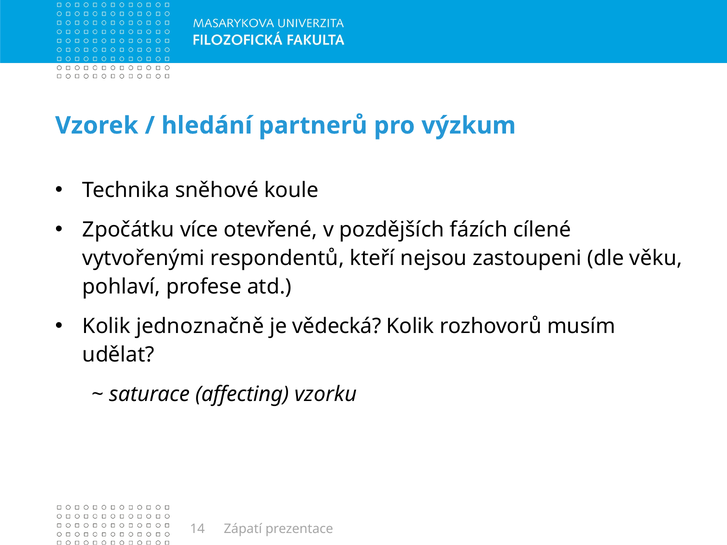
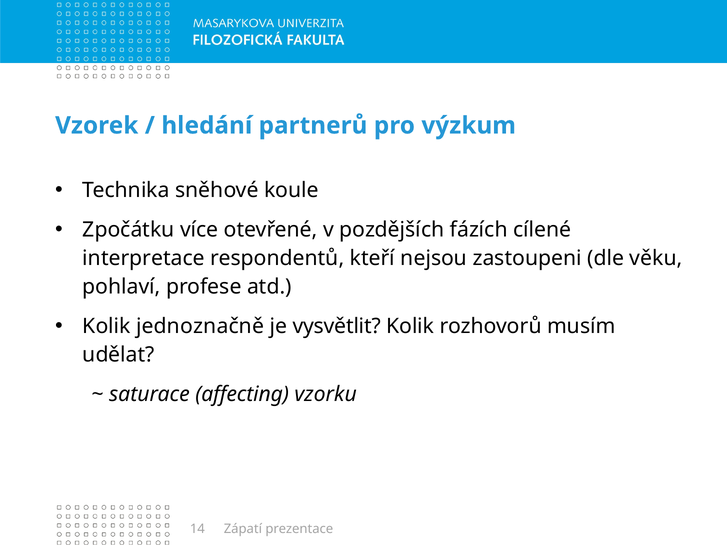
vytvořenými: vytvořenými -> interpretace (144, 258)
vědecká: vědecká -> vysvětlit (337, 326)
